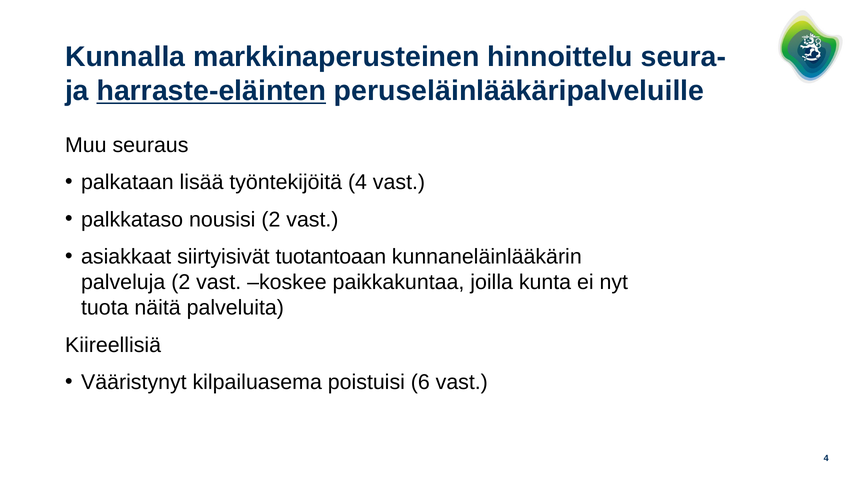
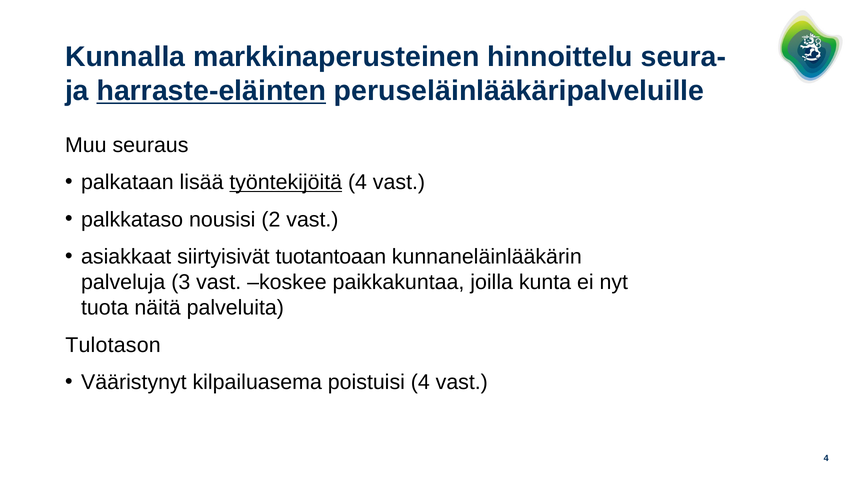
työntekijöitä underline: none -> present (286, 183)
palveluja 2: 2 -> 3 (181, 283)
Kiireellisiä: Kiireellisiä -> Tulotason (113, 345)
poistuisi 6: 6 -> 4 (420, 382)
